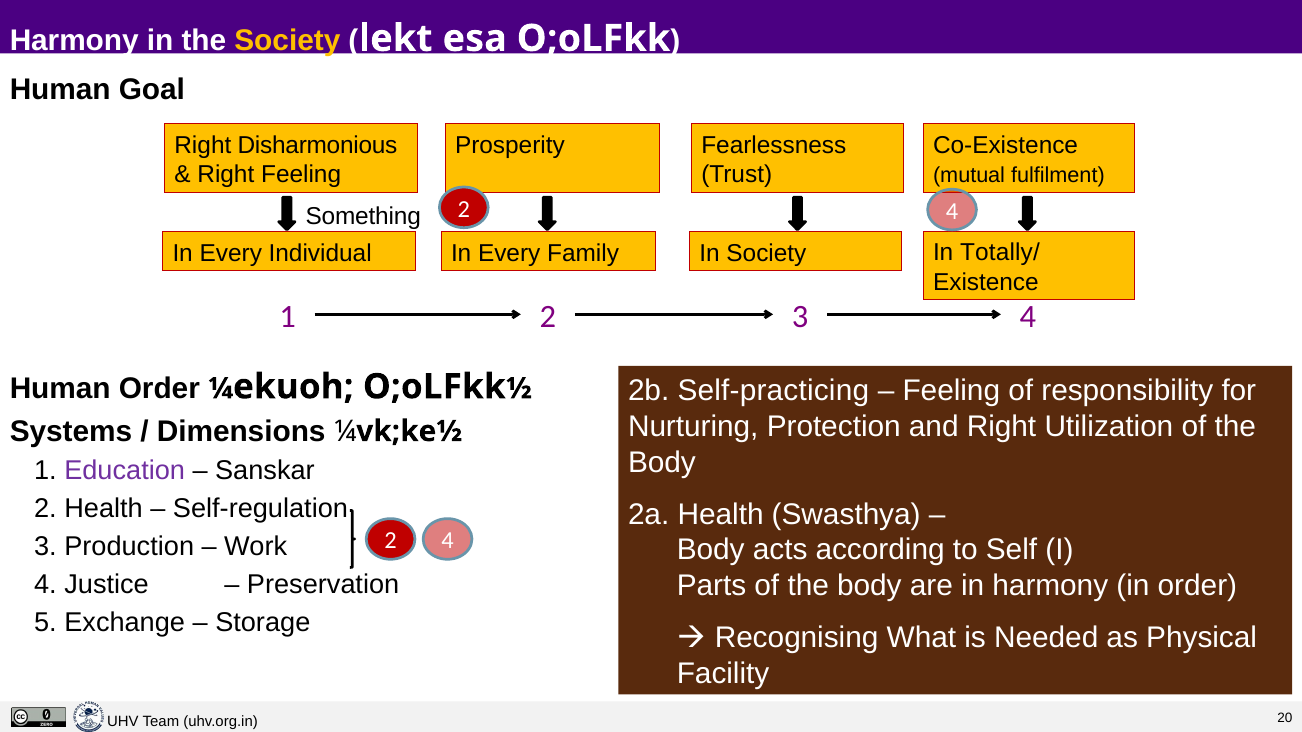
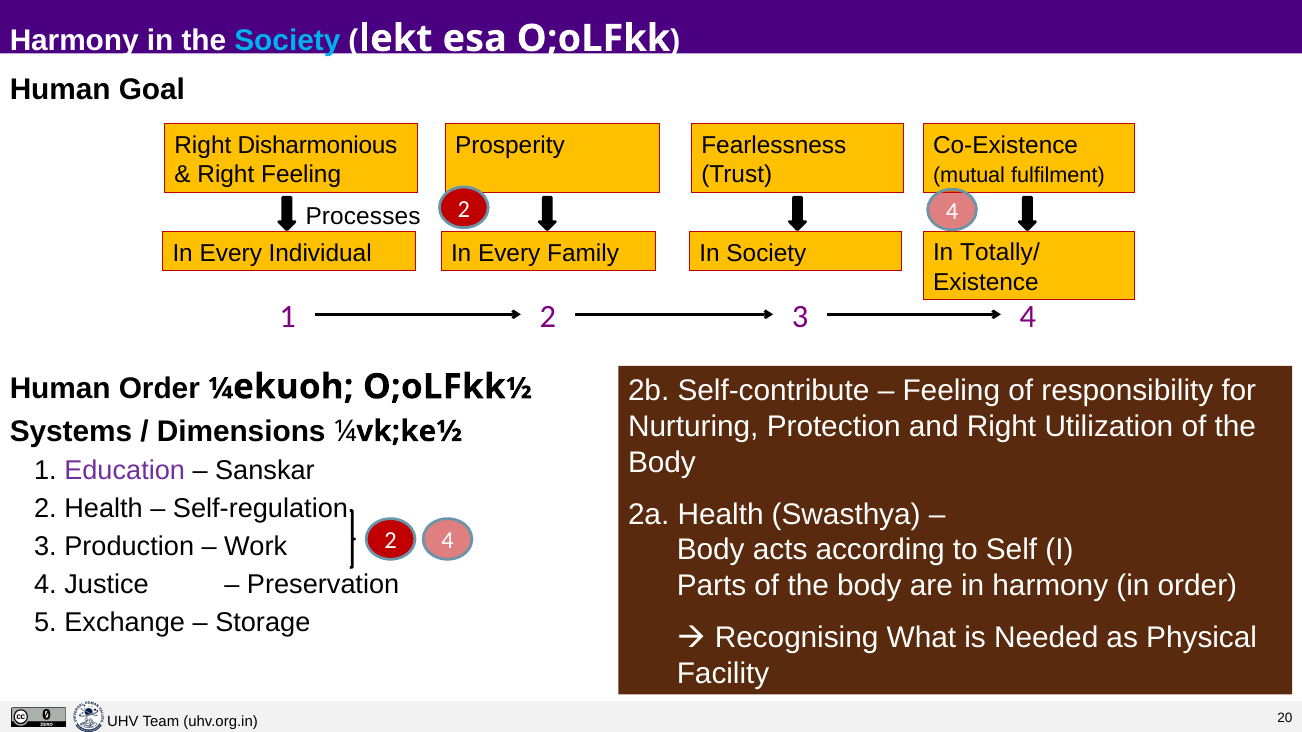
Society colour: yellow -> light blue (287, 41)
Something: Something -> Processes (363, 216)
Self-practicing: Self-practicing -> Self-contribute (773, 391)
